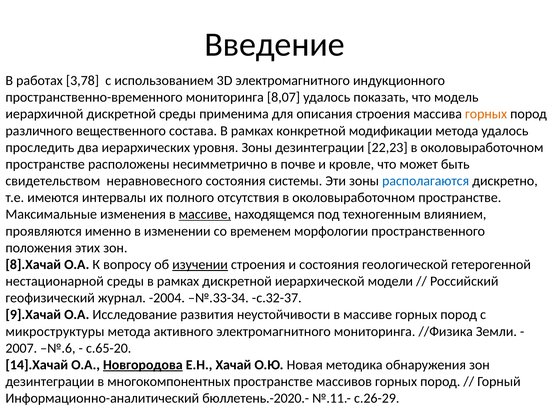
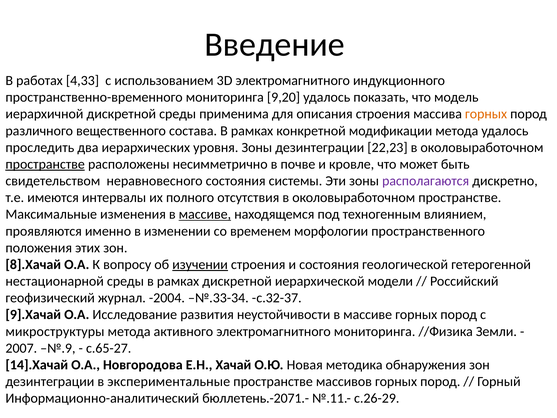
3,78: 3,78 -> 4,33 (82, 81)
8,07: 8,07 -> 9,20 (284, 97)
пространстве underline: none -> present (45, 164)
располагаются colour: blue -> purple (426, 181)
–№.6: –№.6 -> –№.9 (58, 348)
с.65-20: с.65-20 -> с.65-27 (109, 348)
Новгородова underline: present -> none (143, 365)
многокомпонентных: многокомпонентных -> экспериментальные (169, 381)
бюллетень.-2020.-: бюллетень.-2020.- -> бюллетень.-2071.- (256, 398)
